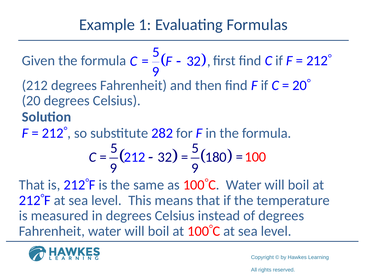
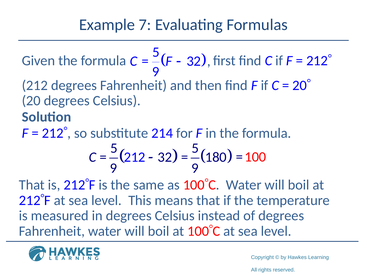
1: 1 -> 7 (145, 25)
282: 282 -> 214 (162, 133)
